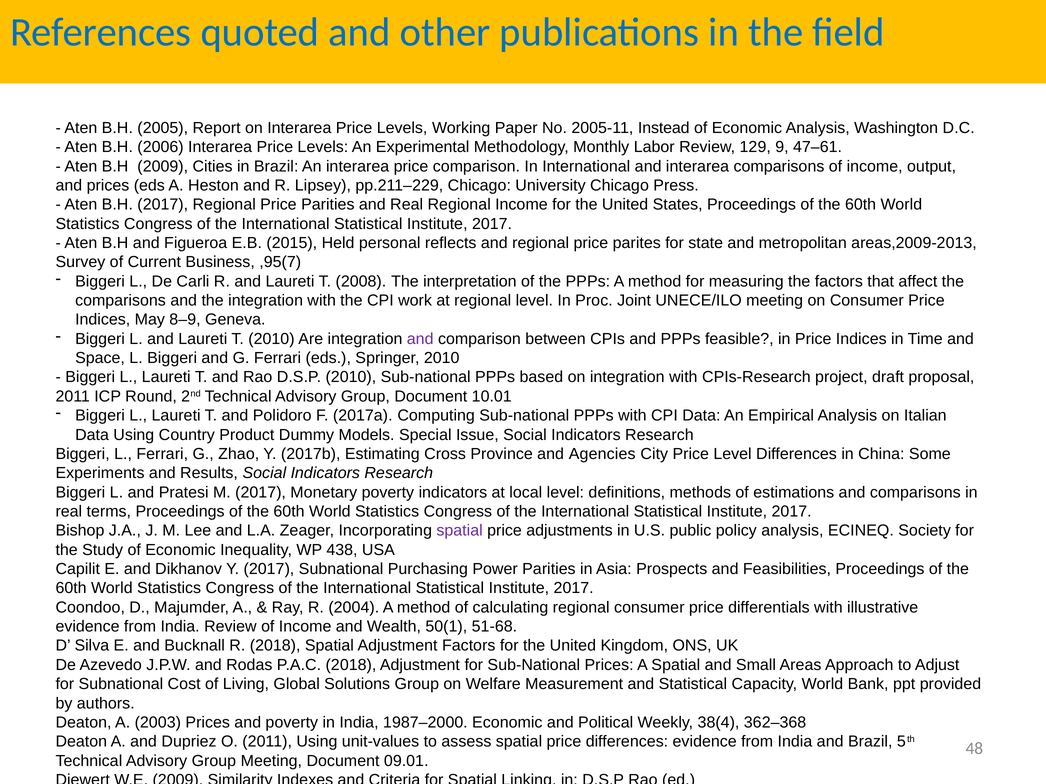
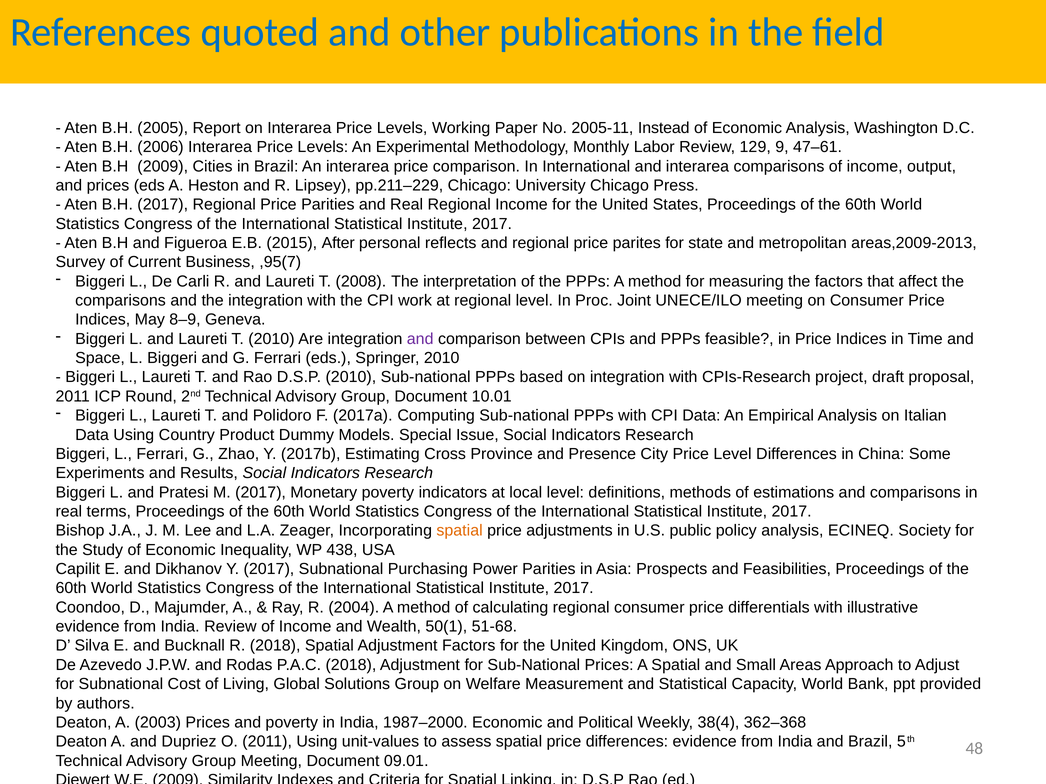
Held: Held -> After (338, 243)
Agencies: Agencies -> Presence (602, 454)
spatial colour: purple -> orange (460, 531)
